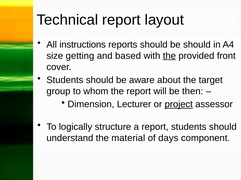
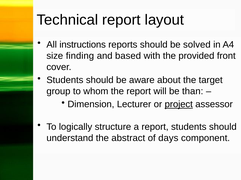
be should: should -> solved (197, 45)
getting: getting -> finding (80, 56)
the underline: present -> none (169, 56)
then: then -> than (193, 92)
material: material -> abstract (128, 139)
